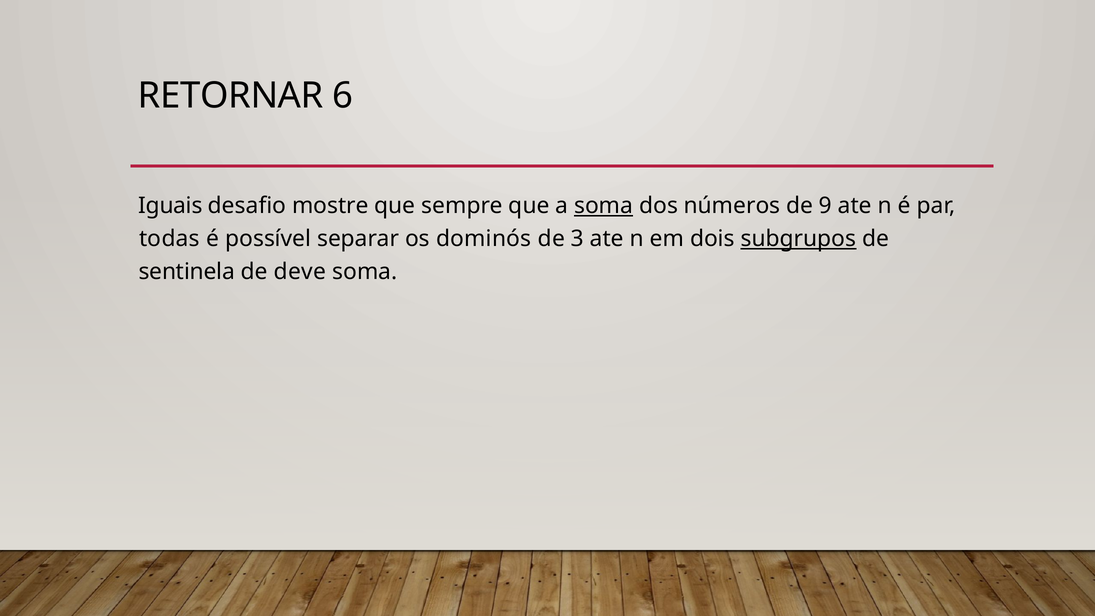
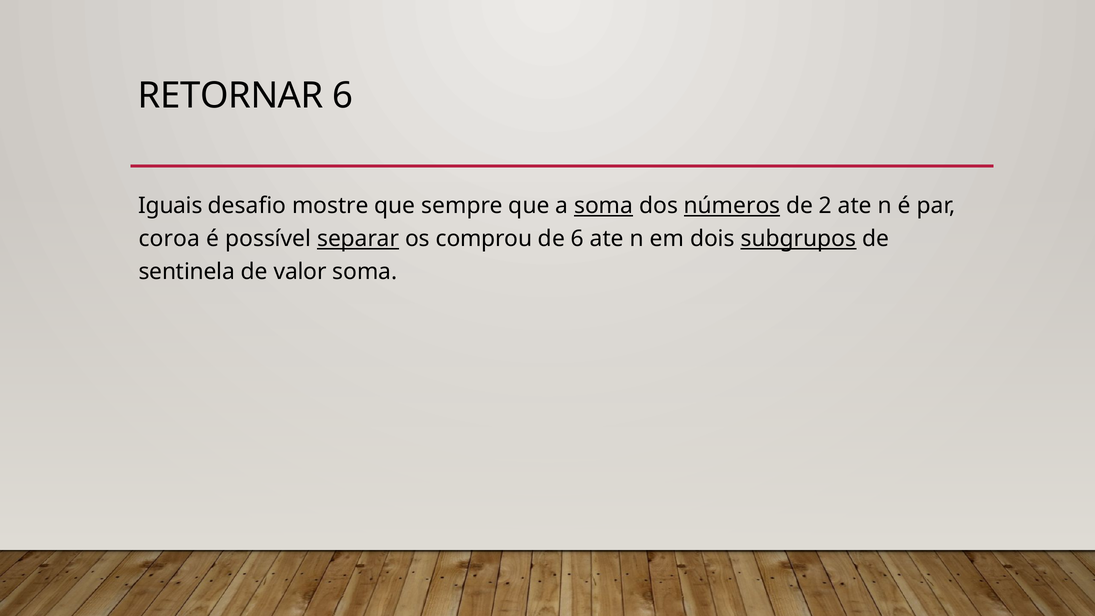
números underline: none -> present (732, 206)
9: 9 -> 2 (825, 206)
todas: todas -> coroa (169, 239)
separar underline: none -> present (358, 239)
dominós: dominós -> comprou (484, 239)
de 3: 3 -> 6 (577, 239)
deve: deve -> valor (300, 272)
